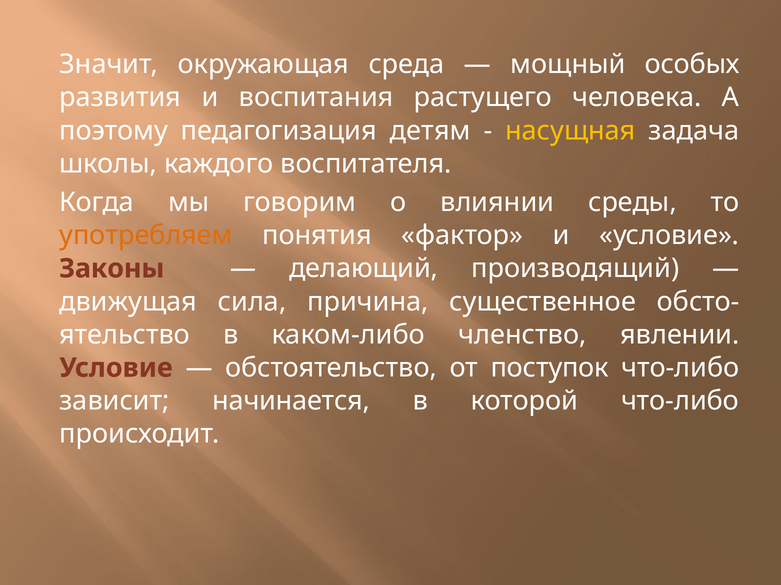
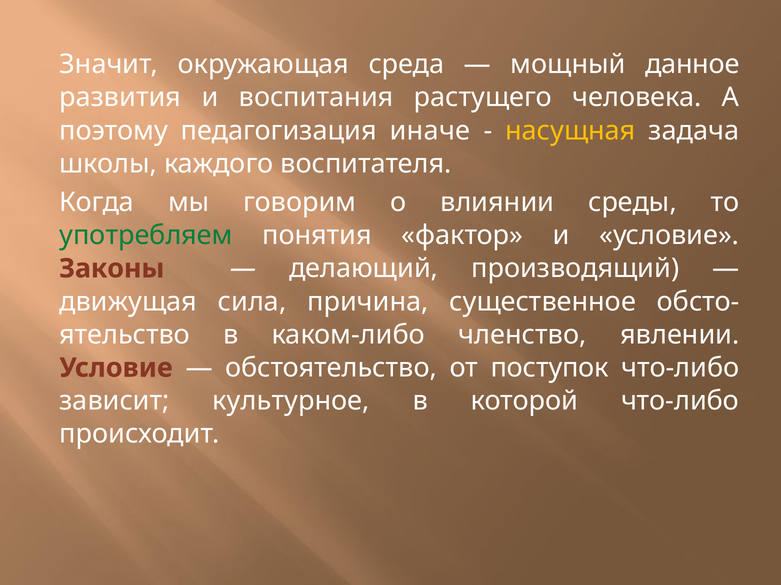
особых: особых -> данное (692, 65)
детям: детям -> иначе (430, 131)
употребляем colour: orange -> green (146, 236)
начинается: начинается -> культурное (291, 401)
